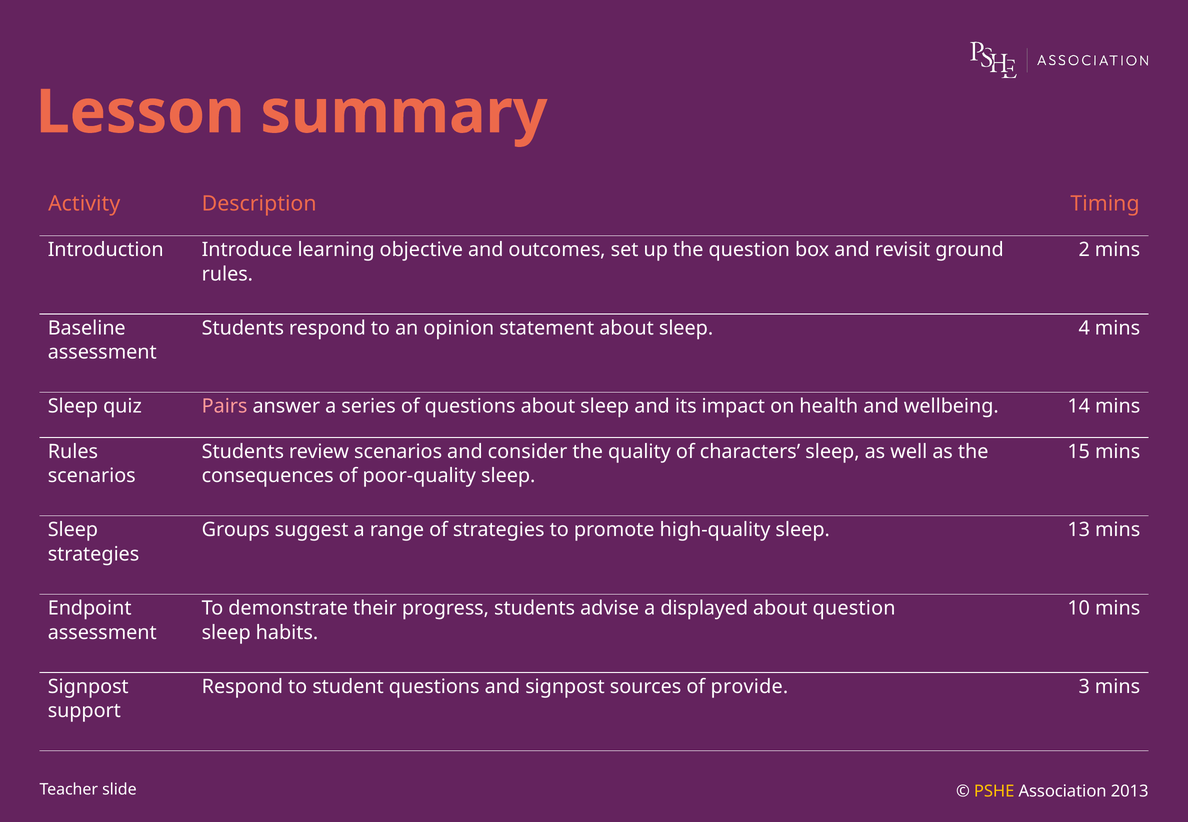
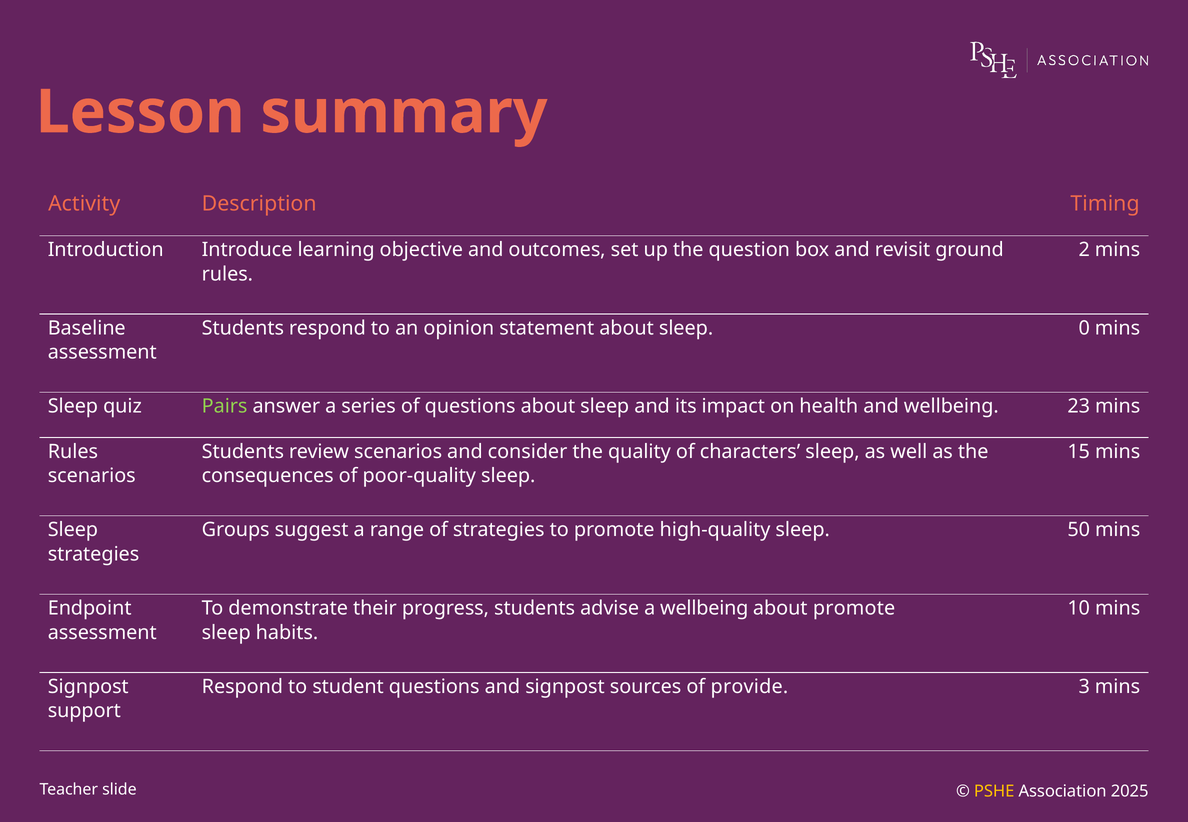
4: 4 -> 0 (1084, 328)
Pairs colour: pink -> light green (225, 407)
14: 14 -> 23 (1079, 407)
13: 13 -> 50 (1079, 530)
a displayed: displayed -> wellbeing (704, 609)
about question: question -> promote (854, 609)
2013: 2013 -> 2025 (1130, 792)
